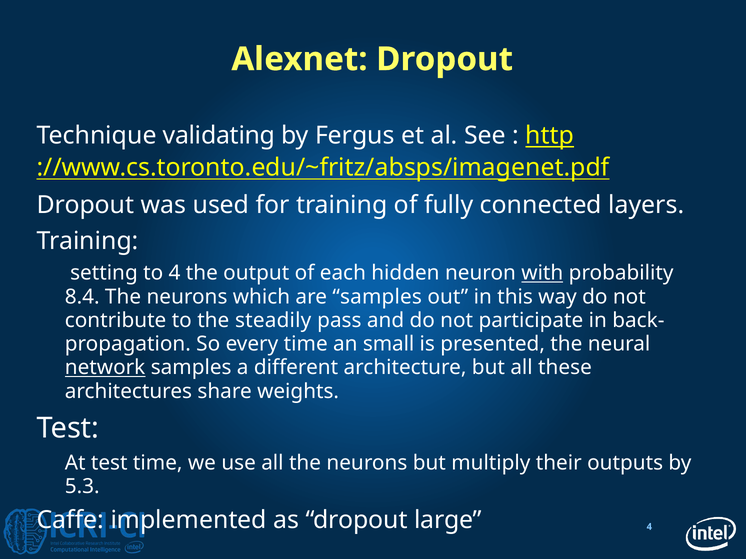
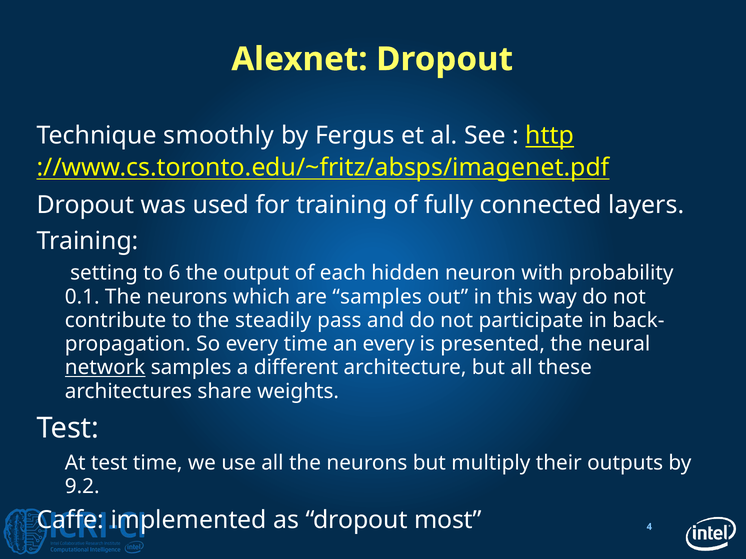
validating: validating -> smoothly (219, 136)
to 4: 4 -> 6 (174, 273)
with underline: present -> none (542, 273)
8.4: 8.4 -> 0.1 (82, 297)
an small: small -> every (389, 344)
5.3: 5.3 -> 9.2 (82, 487)
large: large -> most (448, 520)
